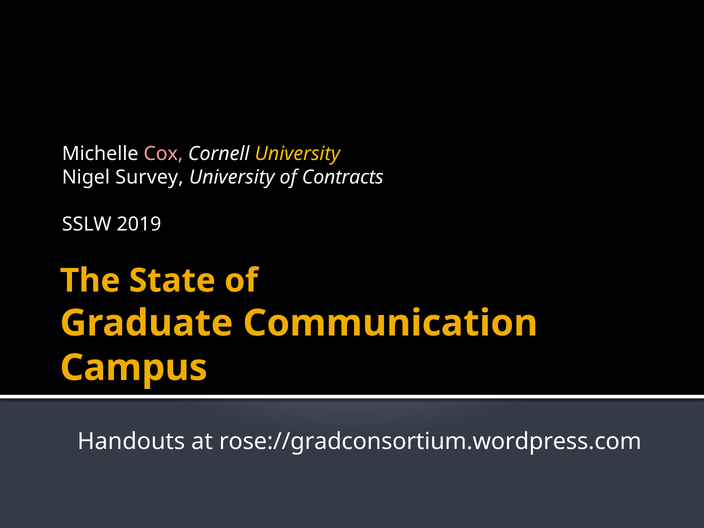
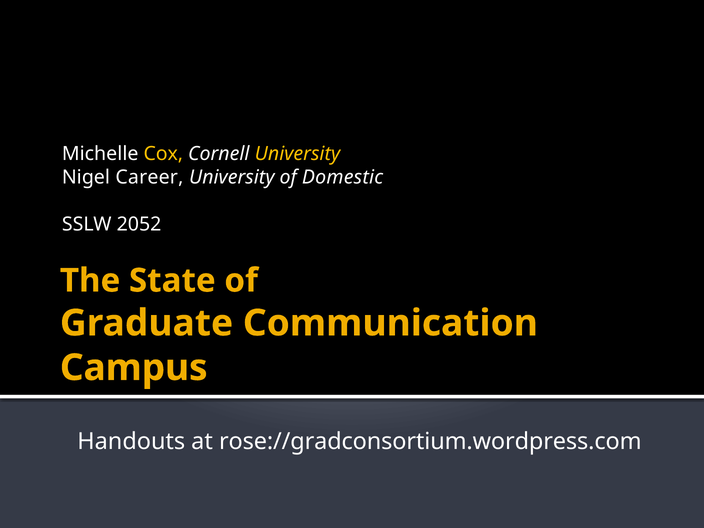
Cox colour: pink -> yellow (163, 154)
Survey: Survey -> Career (149, 177)
Contracts: Contracts -> Domestic (343, 177)
2019: 2019 -> 2052 (139, 224)
